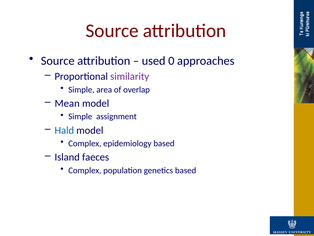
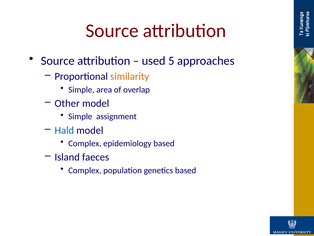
0: 0 -> 5 (171, 61)
similarity colour: purple -> orange (130, 76)
Mean: Mean -> Other (67, 103)
